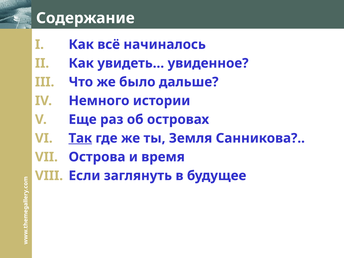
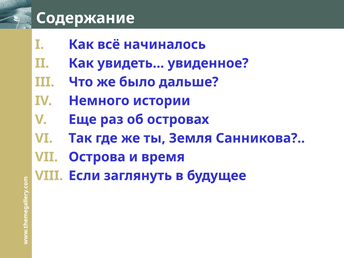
Так underline: present -> none (80, 138)
